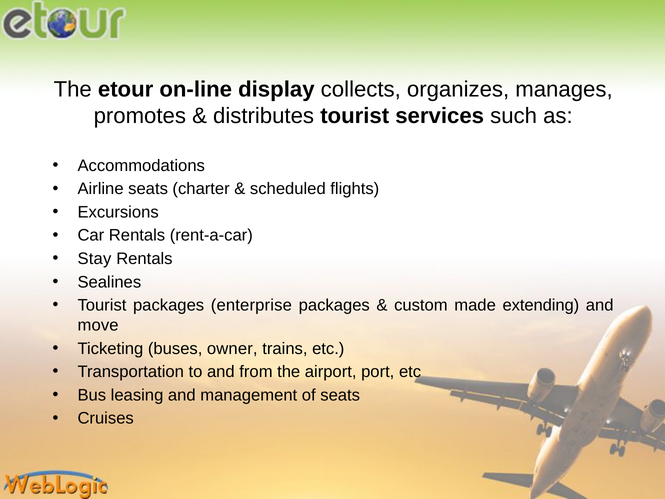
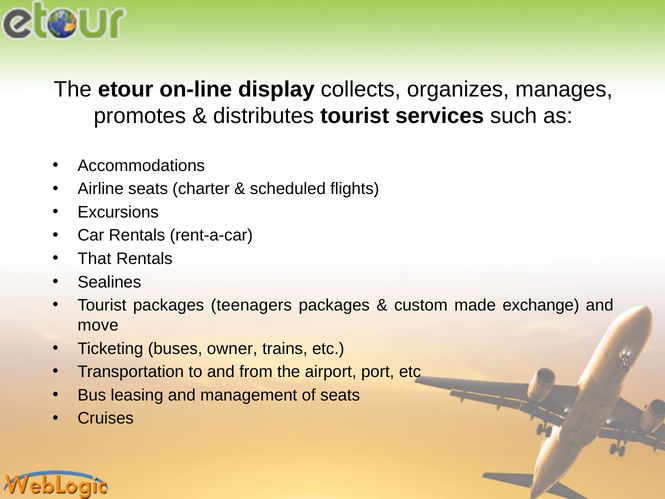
Stay: Stay -> That (94, 259)
enterprise: enterprise -> teenagers (251, 305)
extending: extending -> exchange (541, 305)
